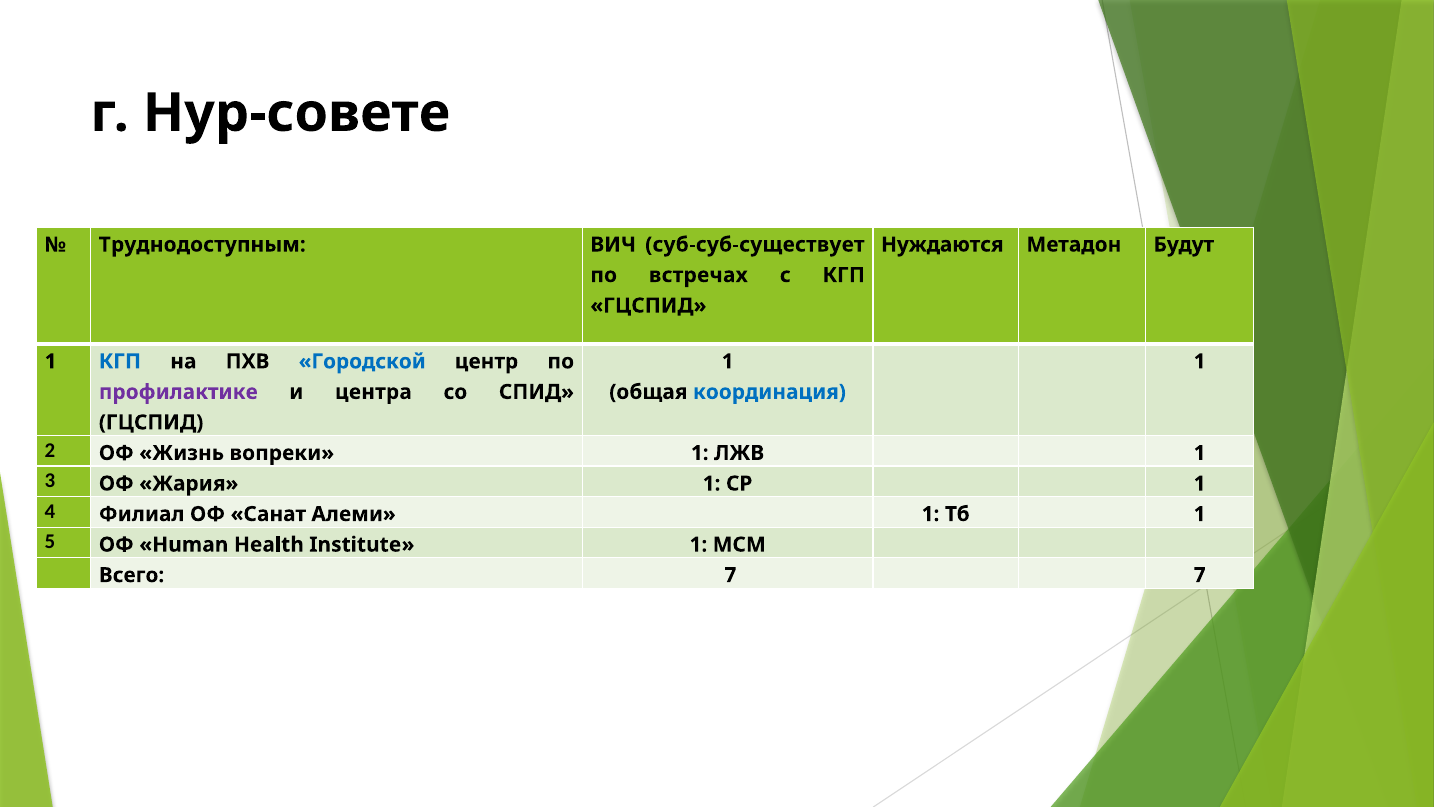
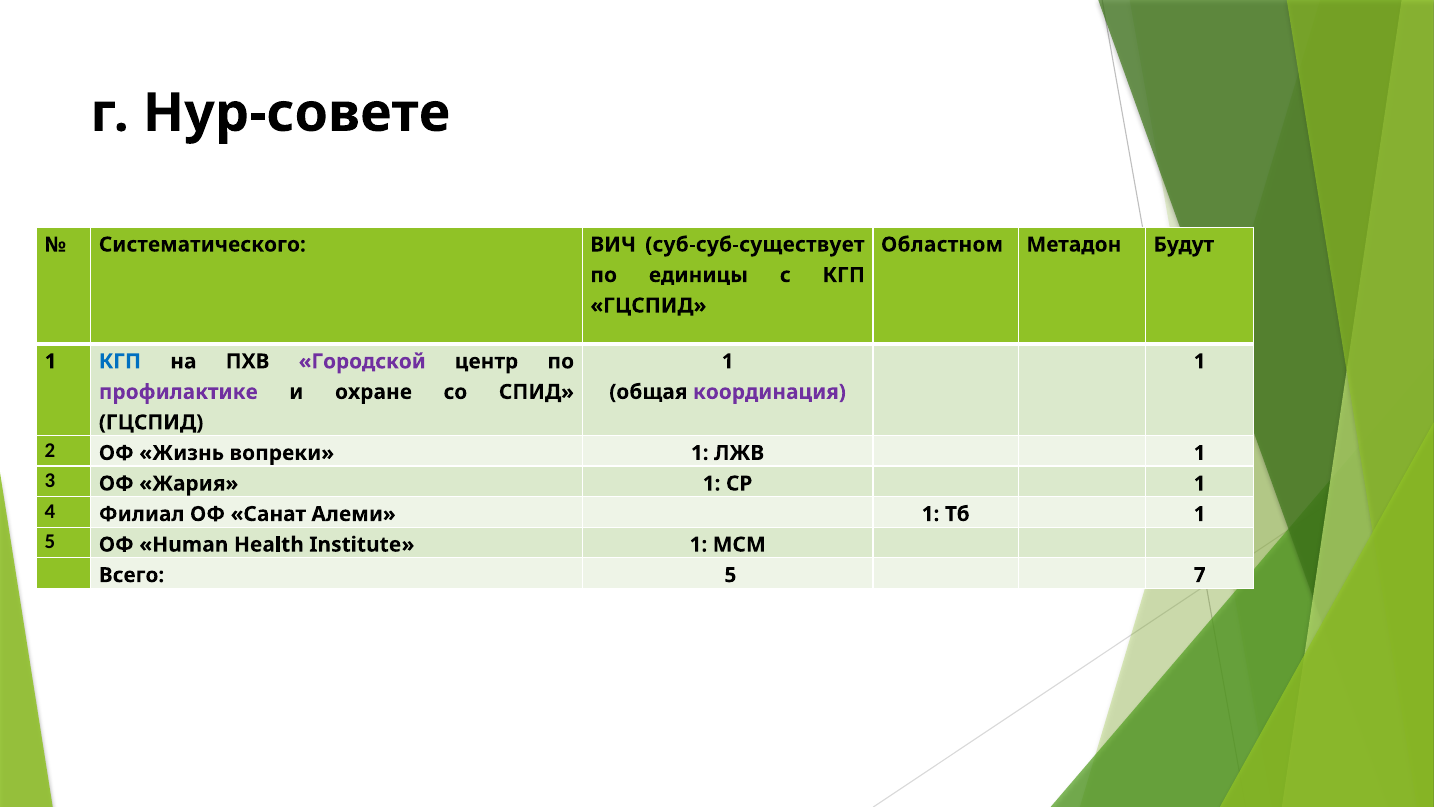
Труднодоступным: Труднодоступным -> Систематического (202, 245)
Нуждаются: Нуждаются -> Областном (942, 245)
встречах: встречах -> единицы (698, 275)
Городской colour: blue -> purple (362, 361)
центра: центра -> охране (374, 392)
координация colour: blue -> purple (769, 392)
Всего 7: 7 -> 5 (730, 575)
